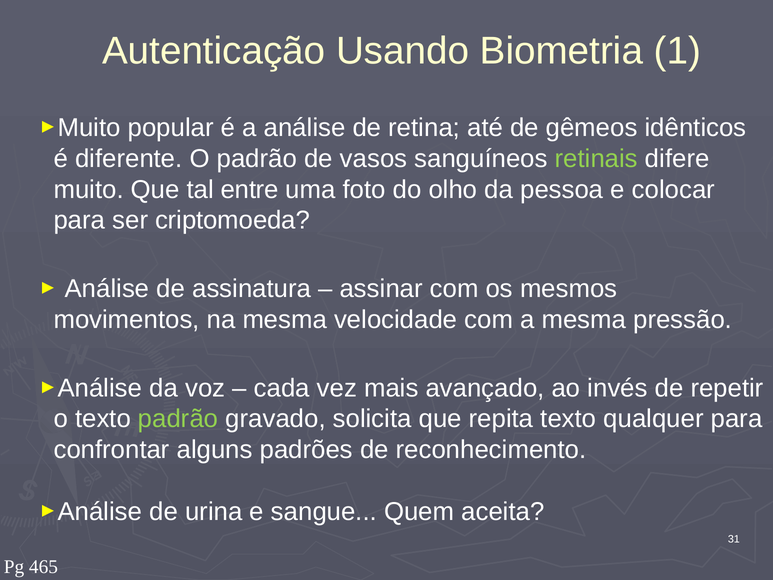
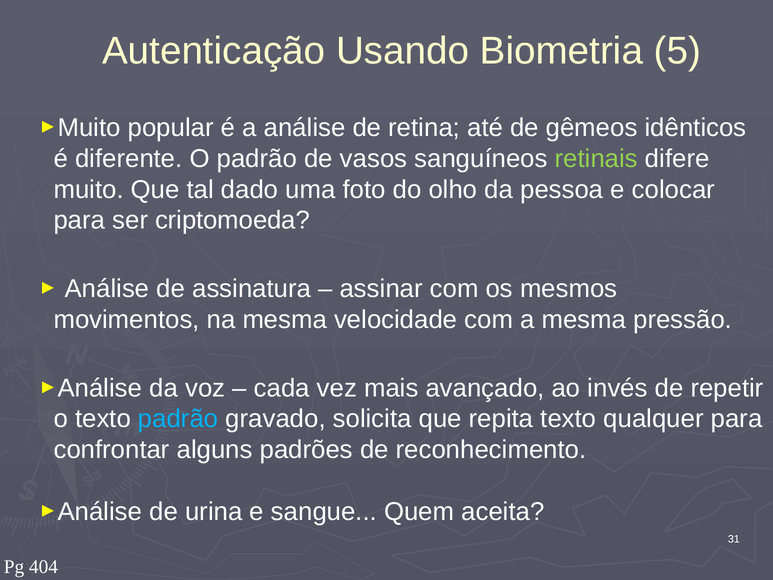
1: 1 -> 5 (677, 51)
entre: entre -> dado (250, 189)
padrão colour: light green -> light blue (178, 419)
465: 465 -> 404 (43, 567)
